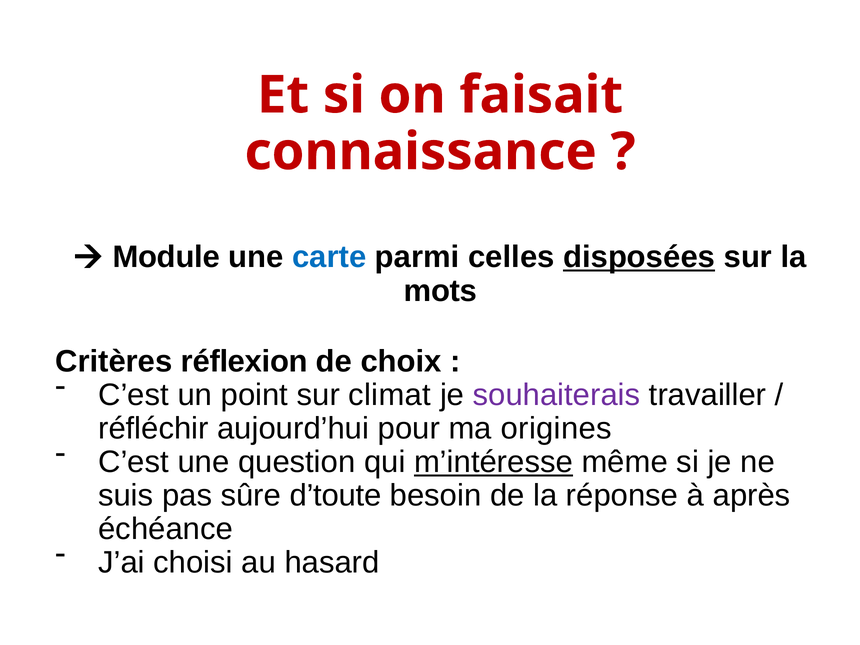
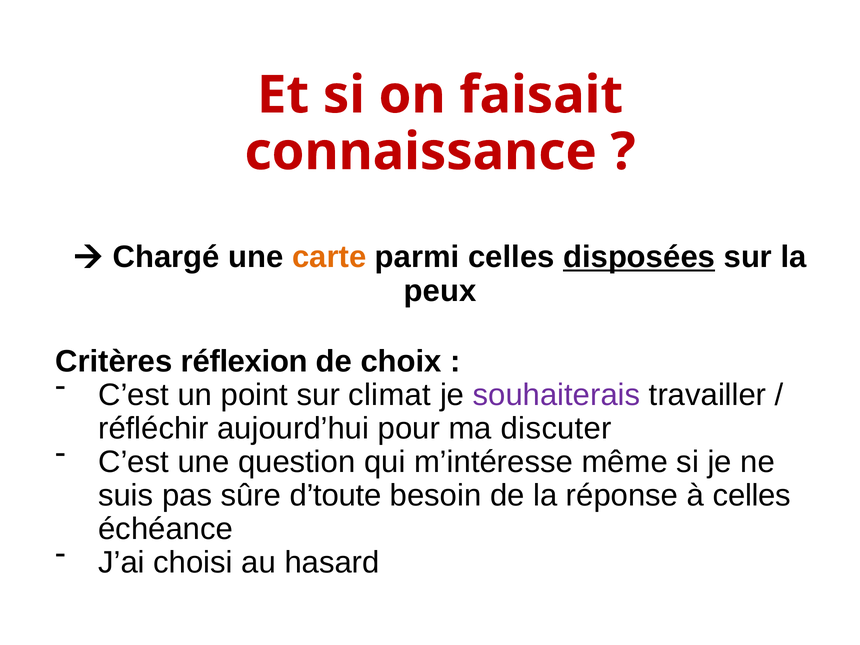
Module: Module -> Chargé (166, 257)
carte colour: blue -> orange (329, 257)
mots: mots -> peux (440, 291)
origines: origines -> discuter (556, 429)
m’intéresse underline: present -> none (494, 462)
à après: après -> celles (752, 496)
